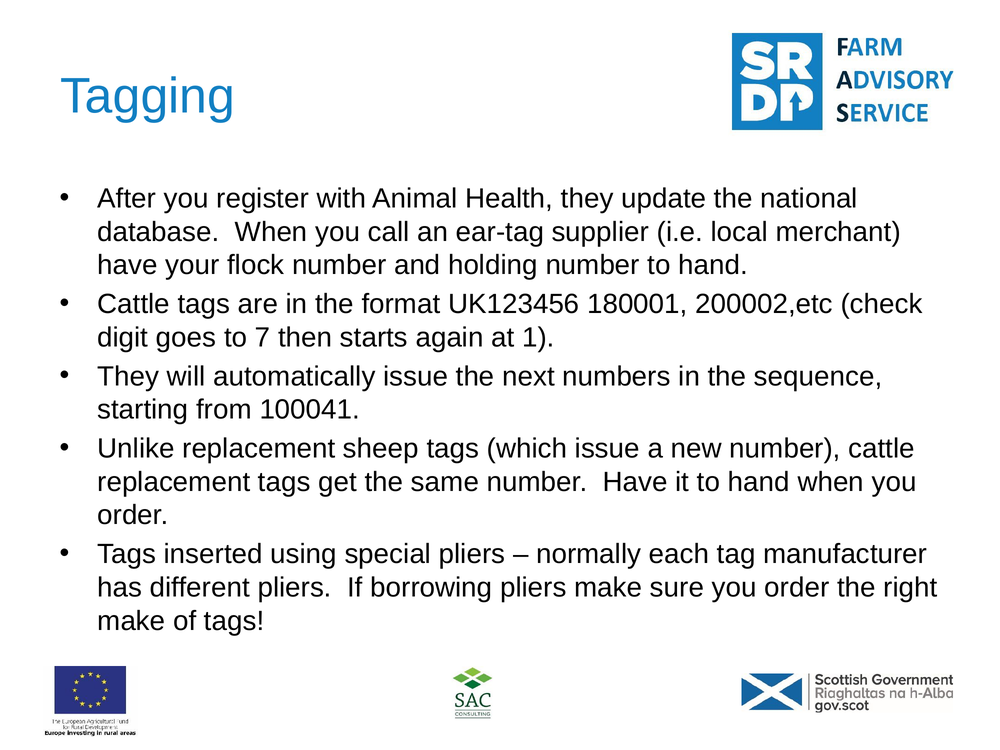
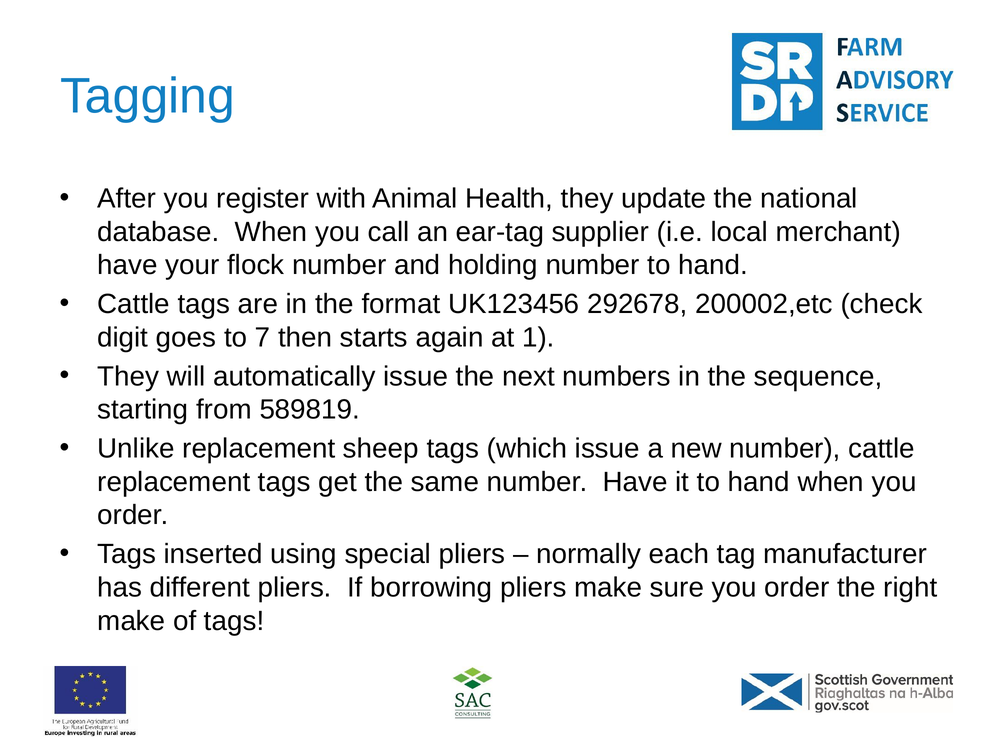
180001: 180001 -> 292678 (637, 304)
100041: 100041 -> 589819 (310, 410)
